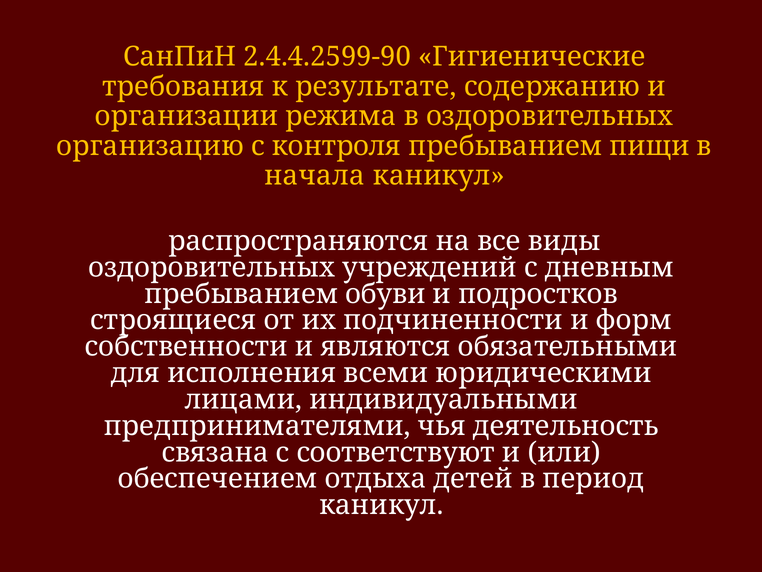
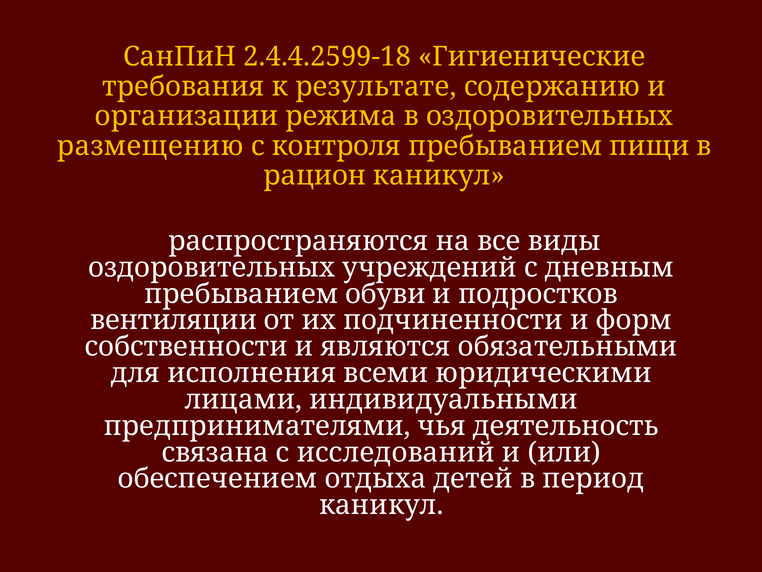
2.4.4.2599-90: 2.4.4.2599-90 -> 2.4.4.2599-18 (327, 57)
организацию: организацию -> размещению (150, 146)
начала: начала -> рацион (315, 176)
строящиеся: строящиеся -> вентиляции (174, 320)
соответствуют: соответствуют -> исследований (396, 452)
